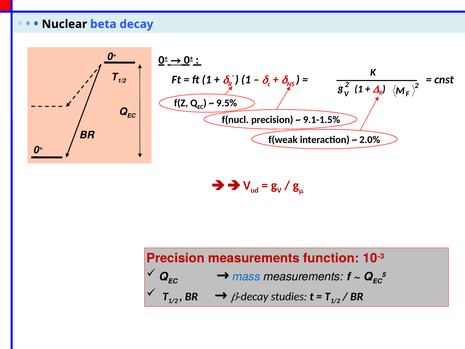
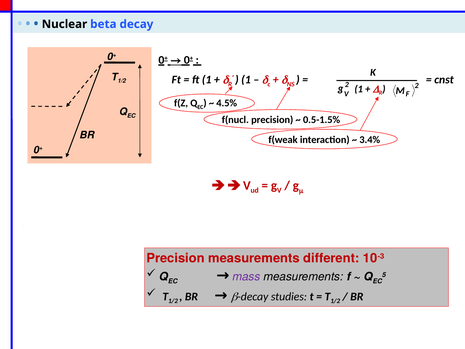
9.5%: 9.5% -> 4.5% (227, 103)
9.1-1.5%: 9.1-1.5% -> 0.5-1.5% (322, 120)
2.0%: 2.0% -> 3.4% (370, 140)
function: function -> different (331, 258)
mass colour: blue -> purple (246, 277)
